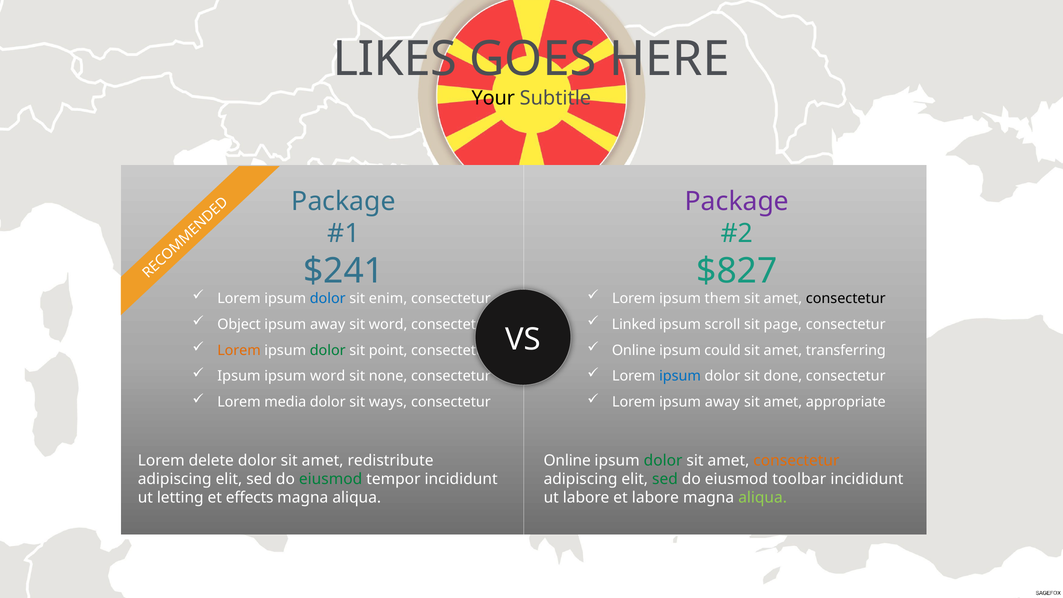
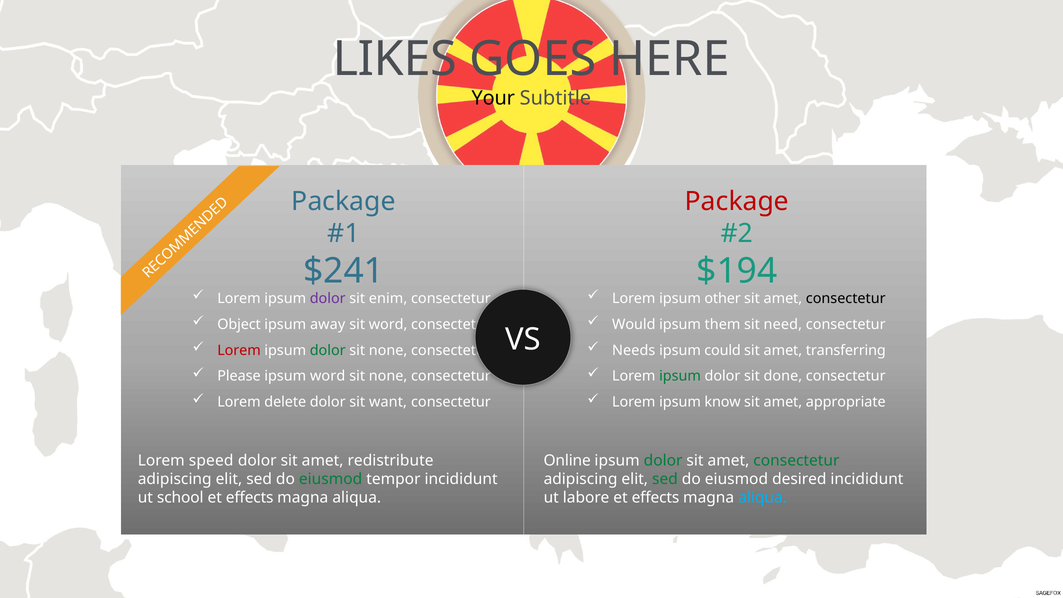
Package colour: purple -> red (737, 201)
$827: $827 -> $194 (737, 271)
dolor colour: blue -> purple (328, 298)
them: them -> other (723, 298)
Linked: Linked -> Would (634, 324)
scroll: scroll -> them (722, 324)
page: page -> need (783, 324)
Lorem colour: orange -> red (239, 350)
point: point -> none (388, 350)
Online: Online -> Needs (634, 350)
Ipsum: Ipsum -> Please (239, 376)
ipsum colour: blue -> green (680, 376)
media: media -> delete (285, 402)
ways: ways -> want (388, 402)
Lorem ipsum away: away -> know (723, 402)
delete: delete -> speed (211, 460)
consectetur colour: orange -> green (796, 460)
toolbar: toolbar -> desired (799, 479)
letting: letting -> school (180, 498)
labore et labore: labore -> effects (655, 498)
aliqua colour: light green -> light blue (763, 498)
